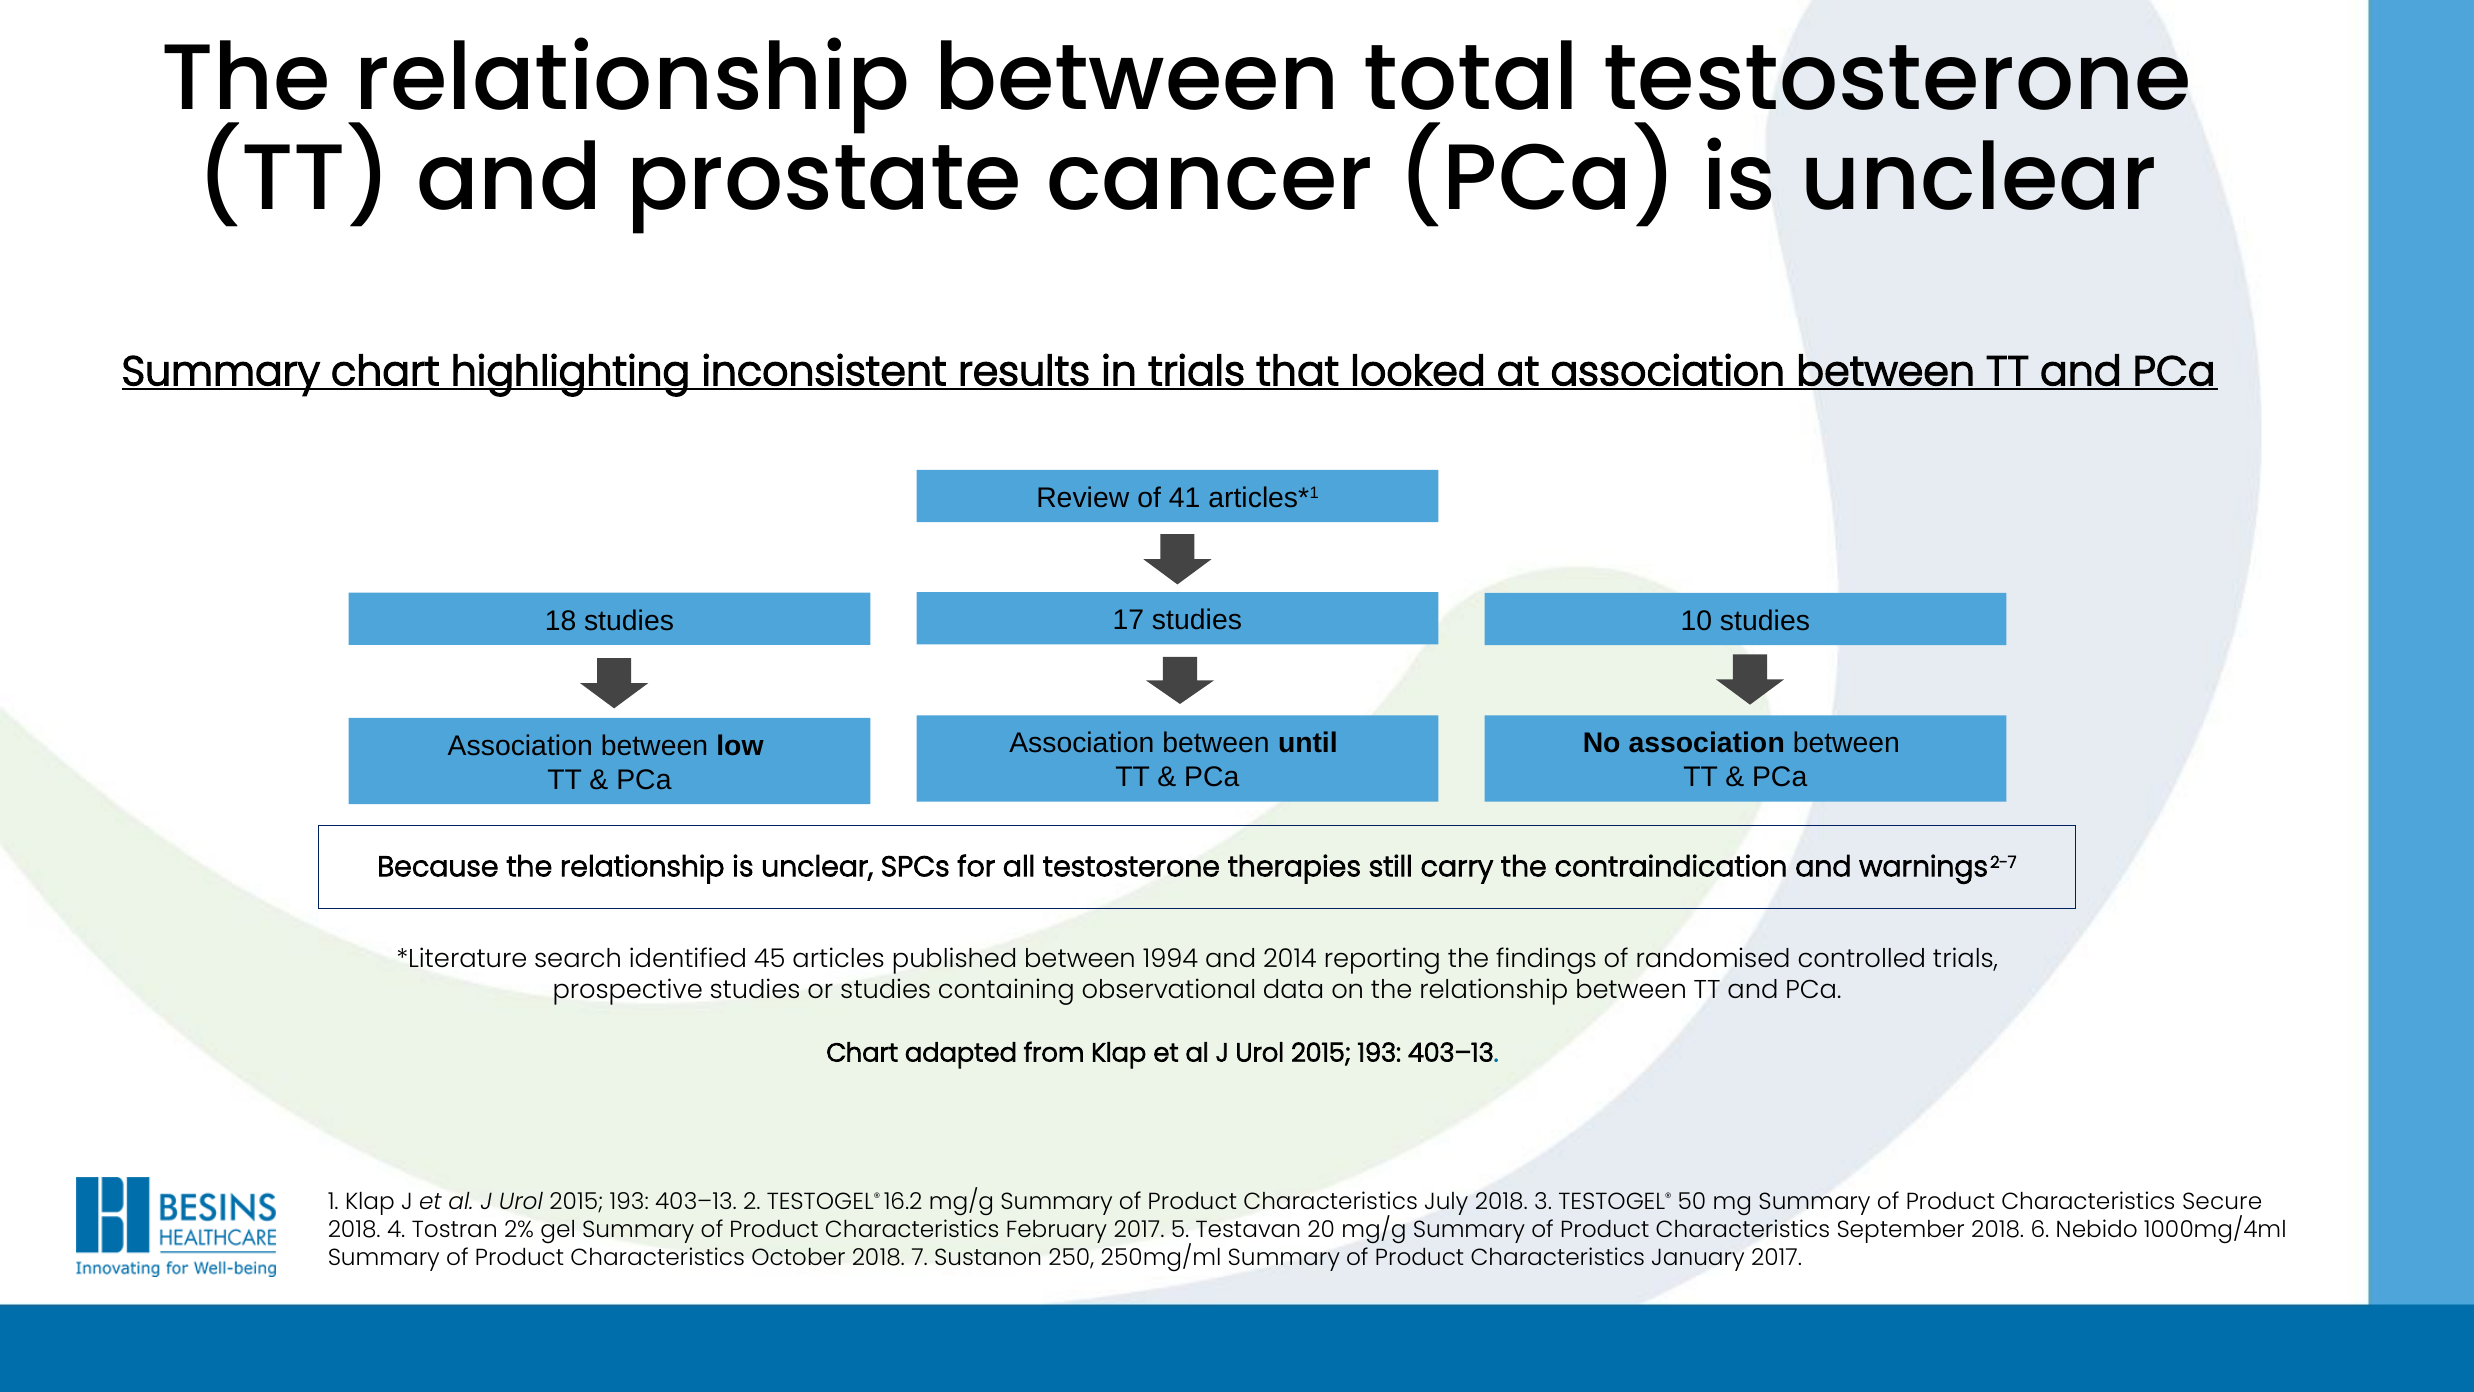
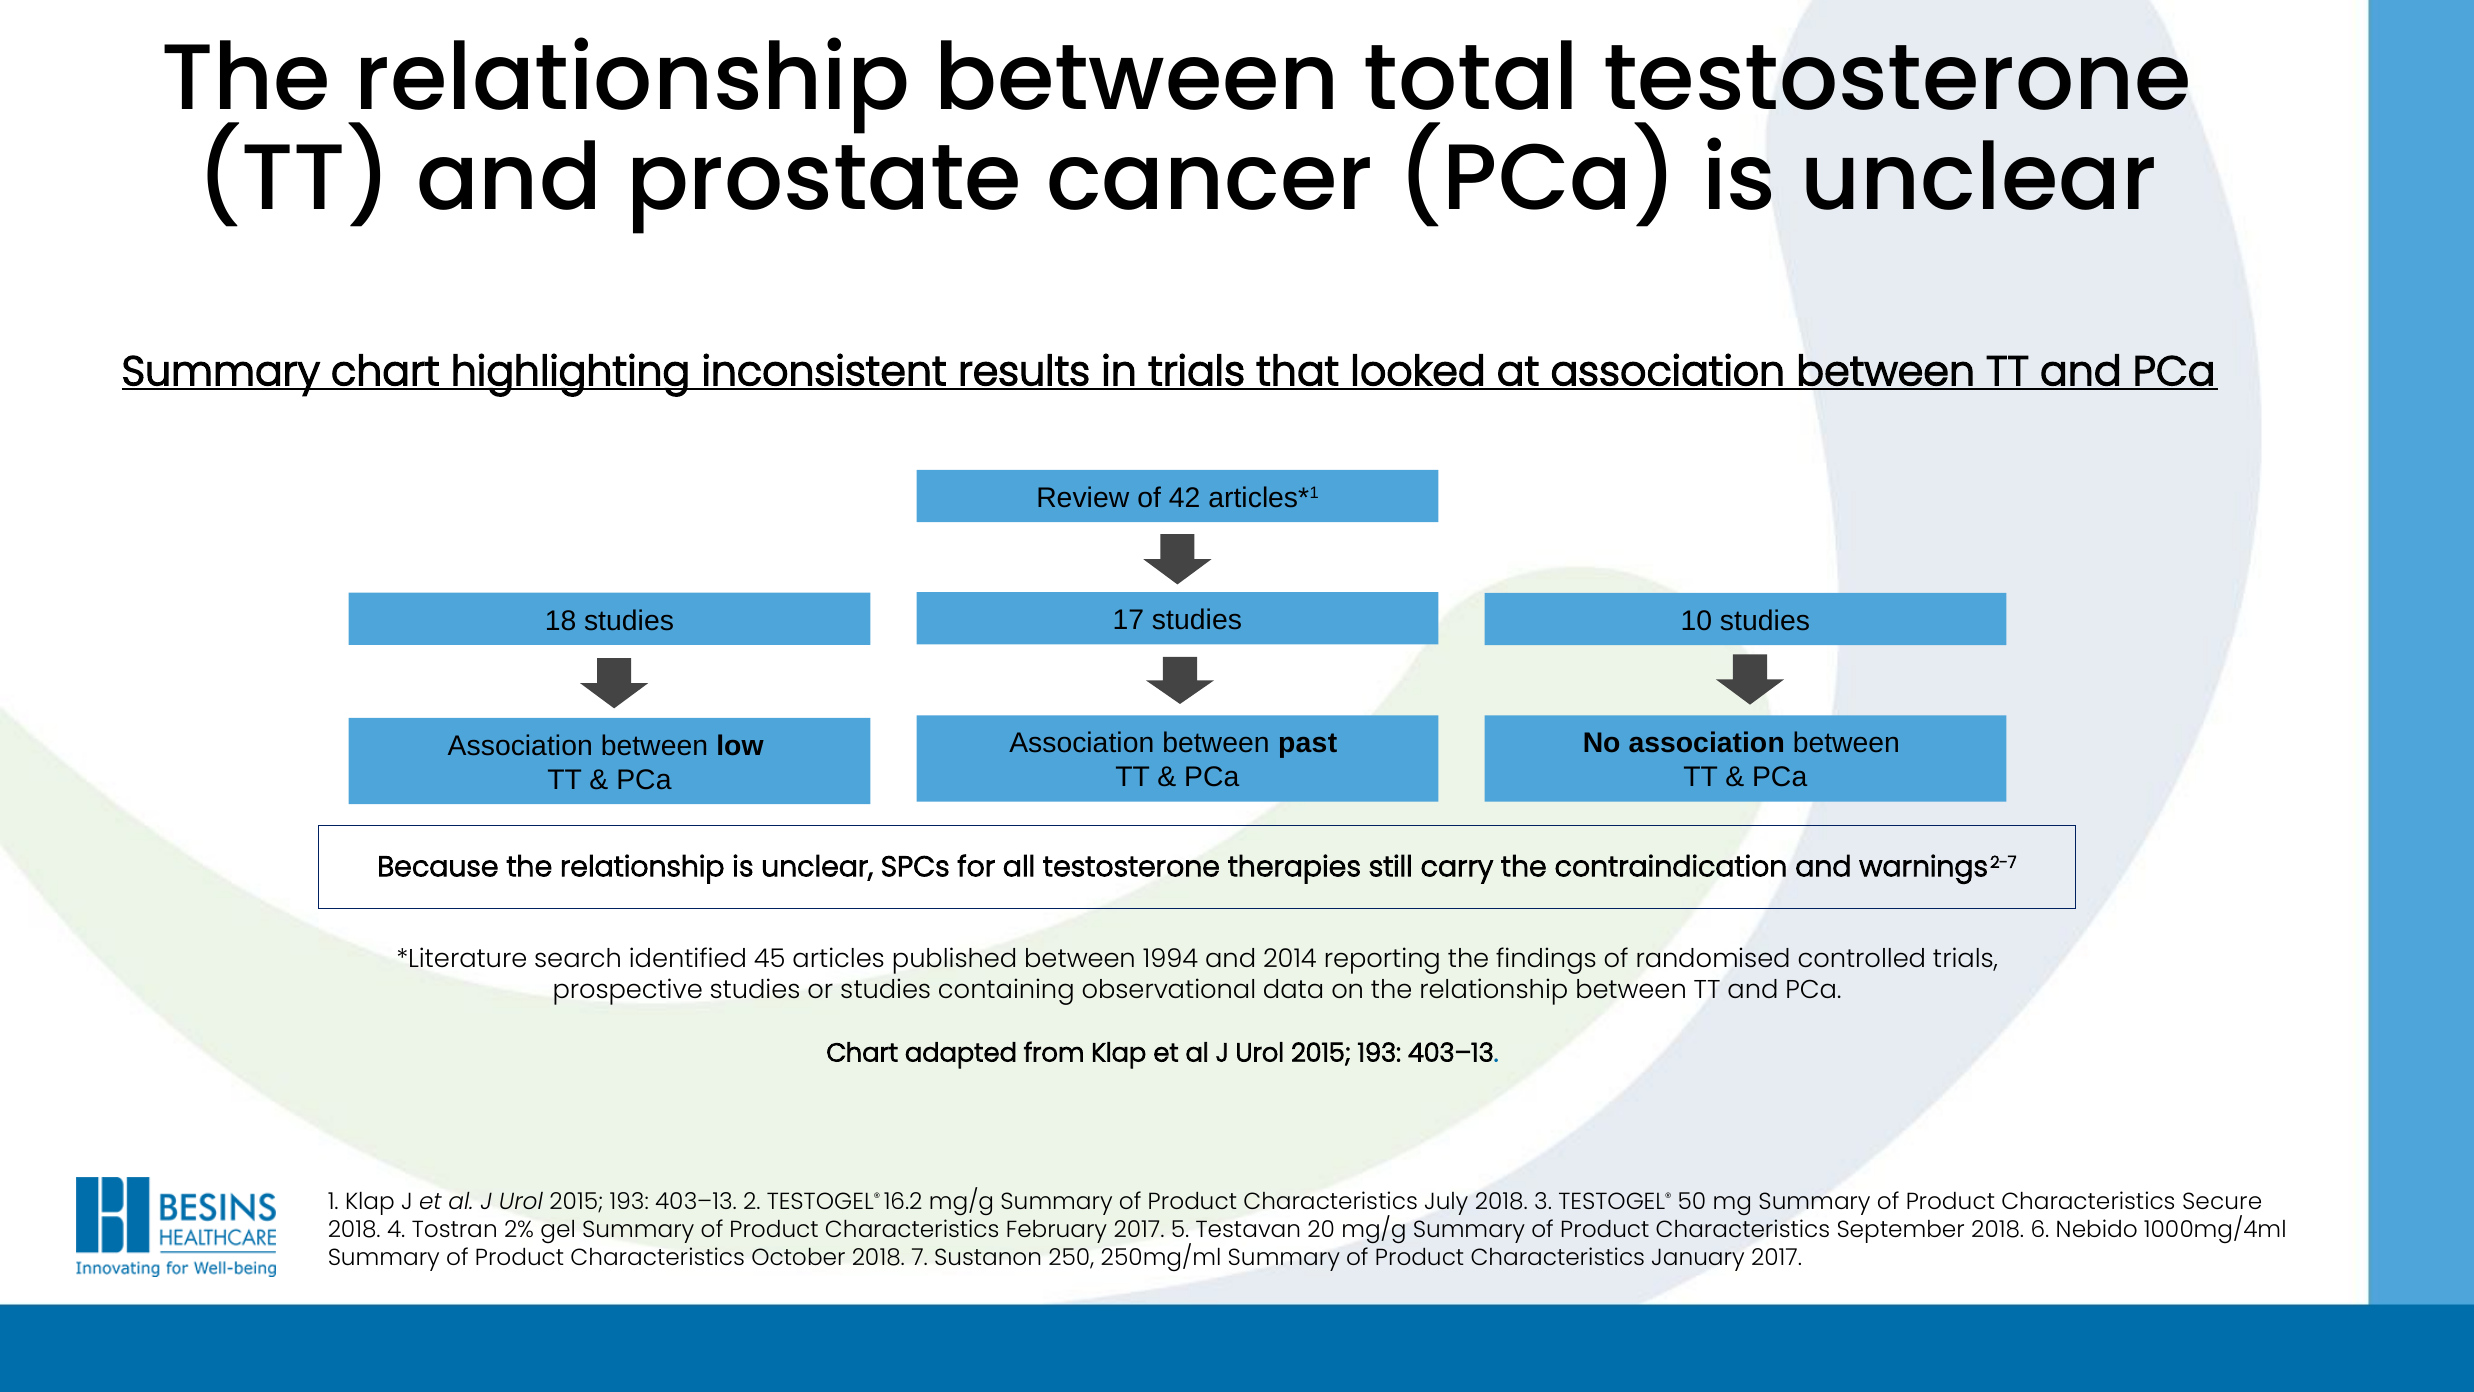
41: 41 -> 42 (1185, 498)
until: until -> past (1308, 743)
